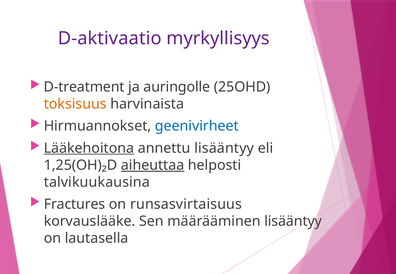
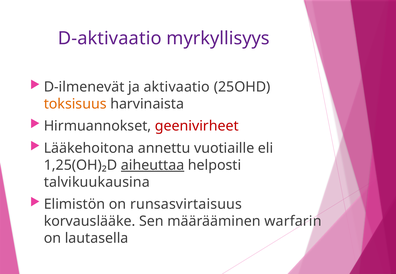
D-treatment: D-treatment -> D-ilmenevät (84, 87)
auringolle: auringolle -> aktivaatio (177, 87)
geenivirheet colour: blue -> red (197, 126)
Lääkehoitona underline: present -> none (89, 148)
annettu lisääntyy: lisääntyy -> vuotiaille (224, 148)
Fractures: Fractures -> Elimistön (74, 204)
määrääminen lisääntyy: lisääntyy -> warfarin (293, 221)
